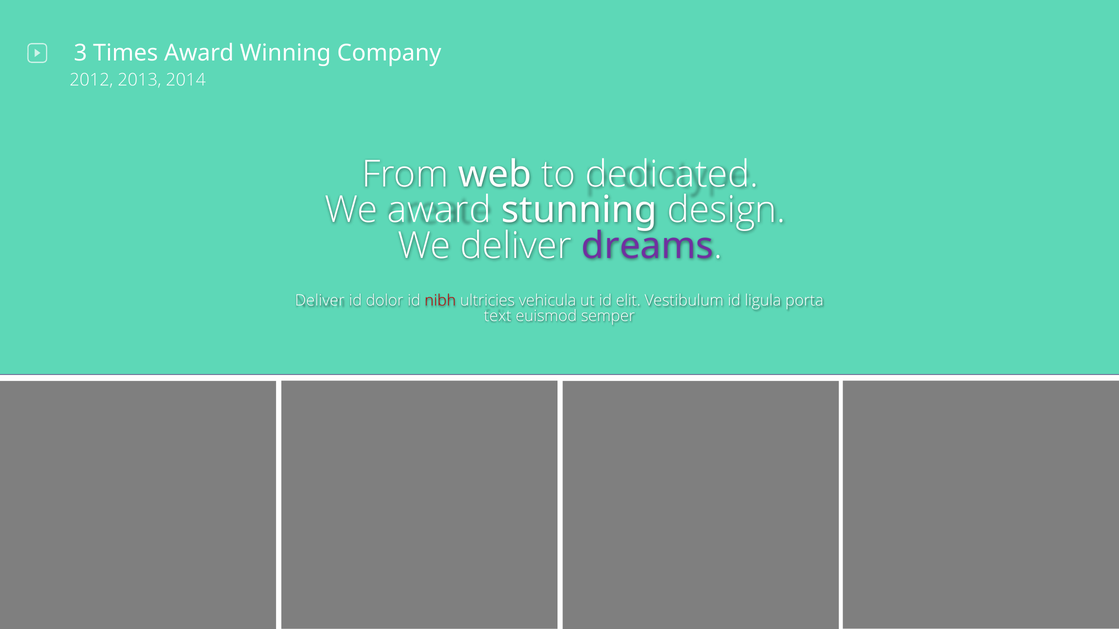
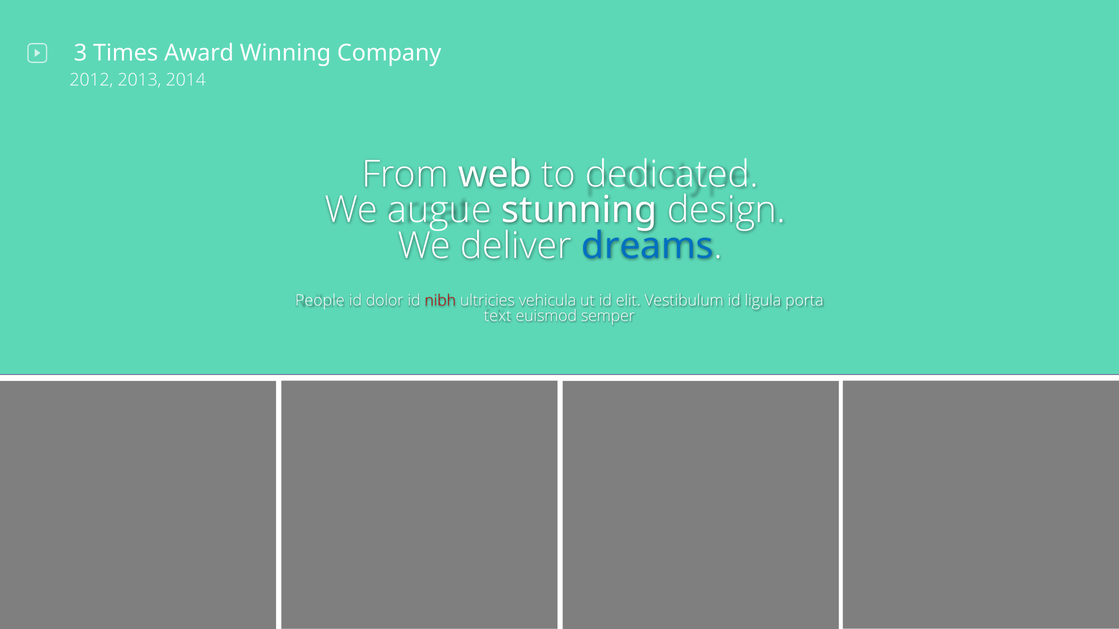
We award: award -> augue (439, 210)
dreams colour: purple -> blue (648, 246)
Deliver: Deliver -> People (320, 301)
